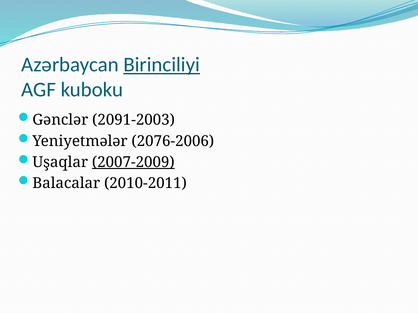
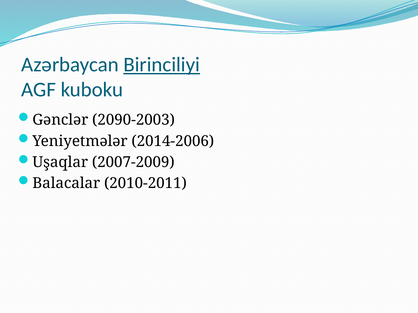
2091-2003: 2091-2003 -> 2090-2003 (134, 120)
2076-2006: 2076-2006 -> 2014-2006 (173, 141)
2007-2009 underline: present -> none (133, 162)
